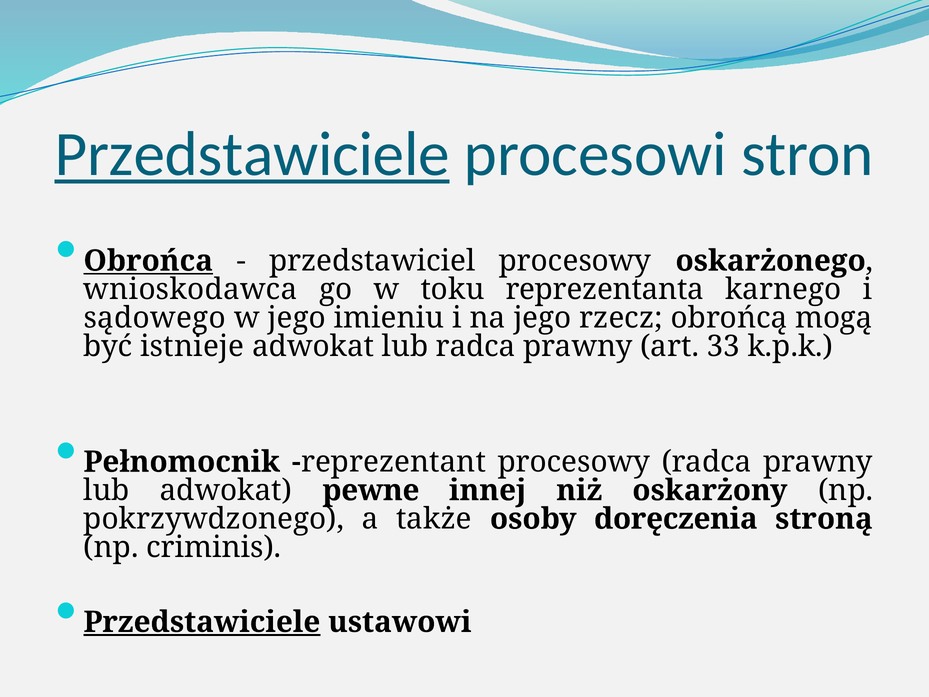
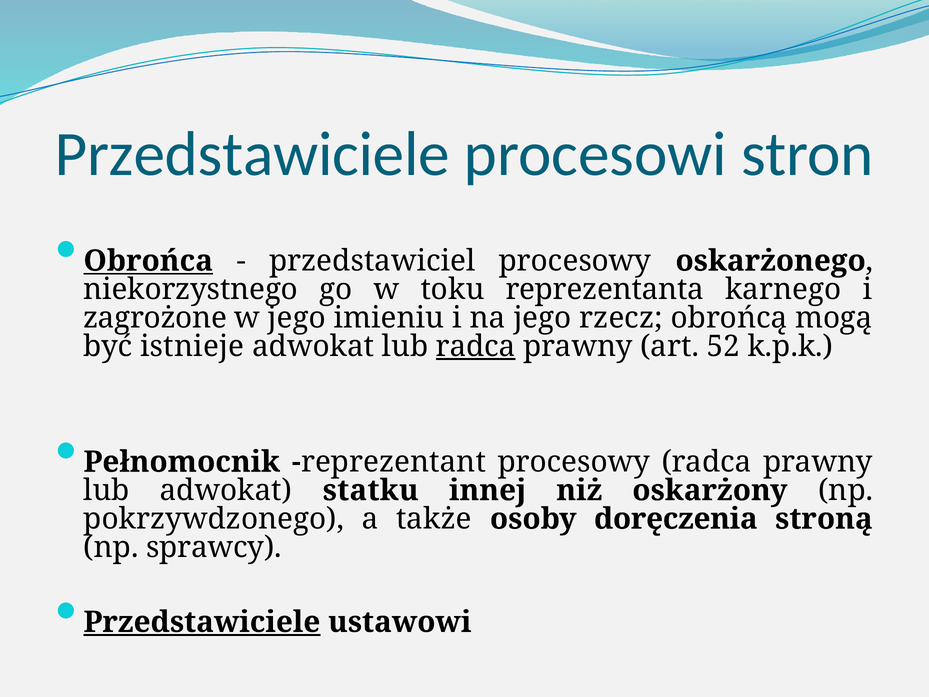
Przedstawiciele underline: present -> none (252, 154)
wnioskodawca: wnioskodawca -> niekorzystnego (191, 289)
sądowego: sądowego -> zagrożone (155, 318)
radca underline: none -> present (476, 346)
33: 33 -> 52 (723, 346)
pewne: pewne -> statku (371, 490)
criminis: criminis -> sprawcy (214, 547)
